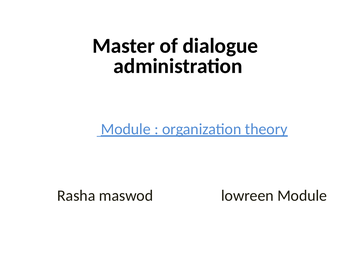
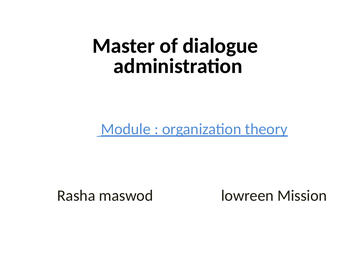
lowreen Module: Module -> Mission (302, 196)
